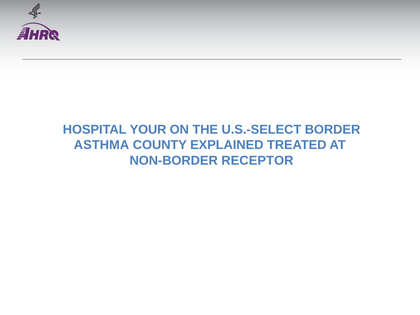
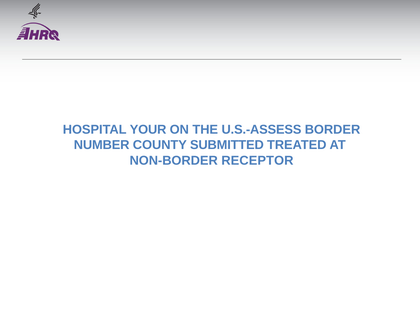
U.S.-SELECT: U.S.-SELECT -> U.S.-ASSESS (261, 130)
ASTHMA: ASTHMA -> NUMBER (102, 145)
EXPLAINED: EXPLAINED -> SUBMITTED (227, 145)
